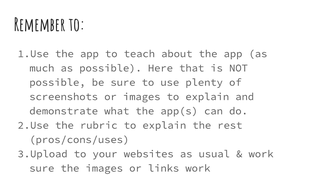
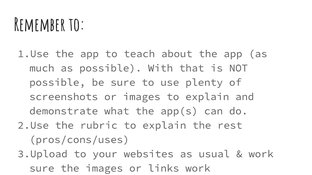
Here: Here -> With (160, 68)
